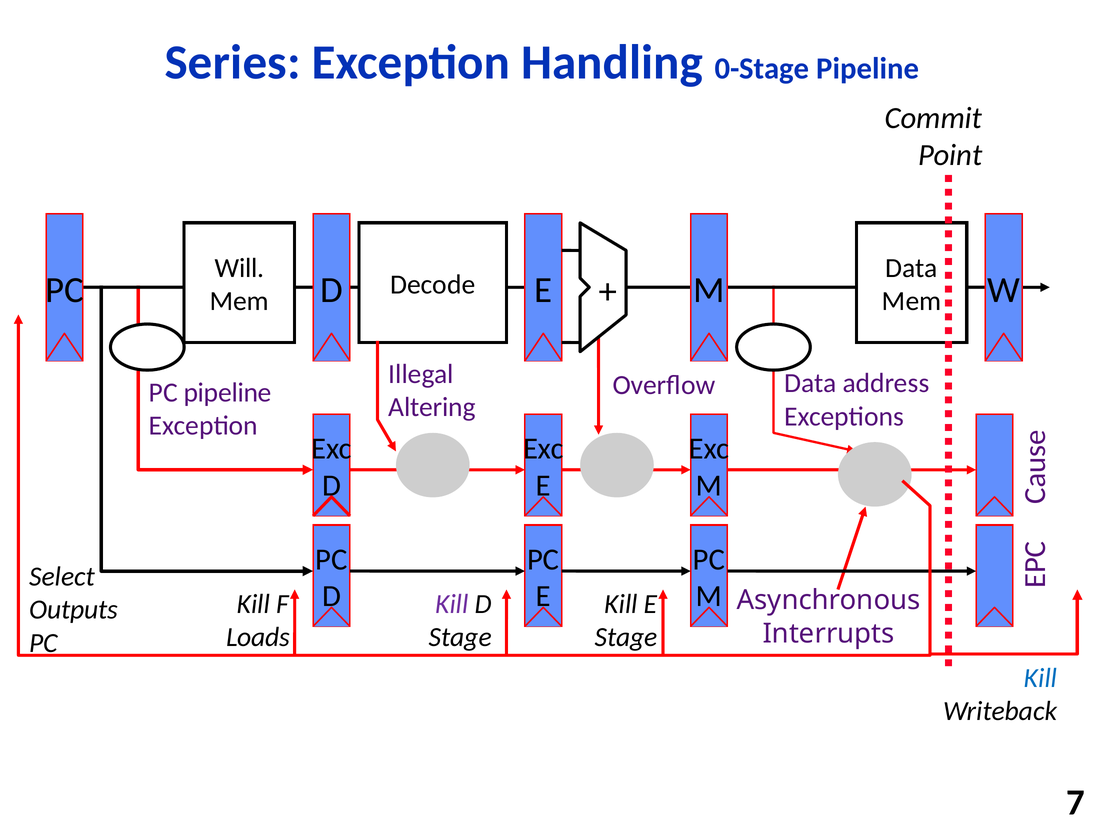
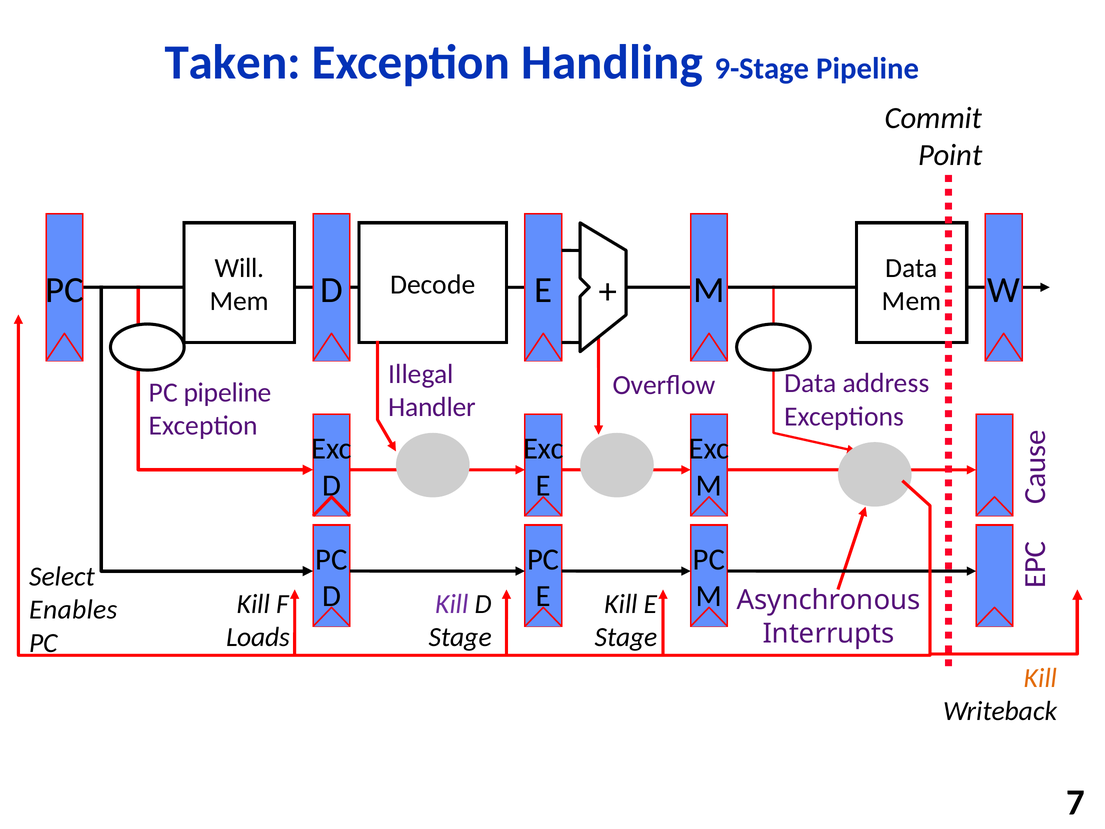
Series: Series -> Taken (233, 63)
0-Stage: 0-Stage -> 9-Stage (762, 69)
Altering: Altering -> Handler (432, 407)
Outputs: Outputs -> Enables (73, 610)
Kill colour: blue -> orange (1041, 678)
